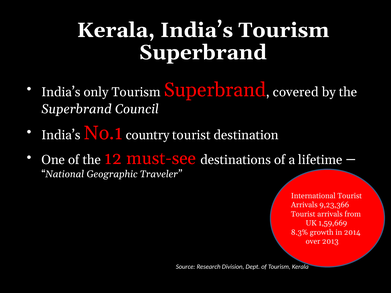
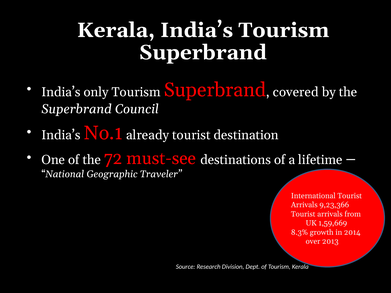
country: country -> already (148, 135)
12: 12 -> 72 (113, 158)
